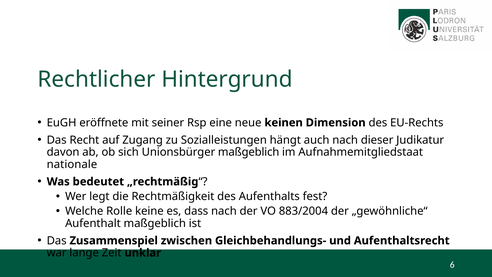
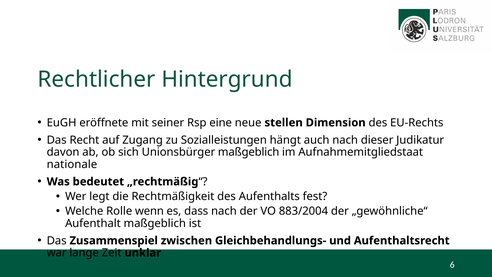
keinen: keinen -> stellen (284, 123)
keine: keine -> wenn (149, 211)
